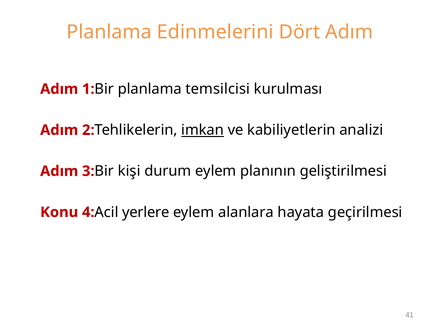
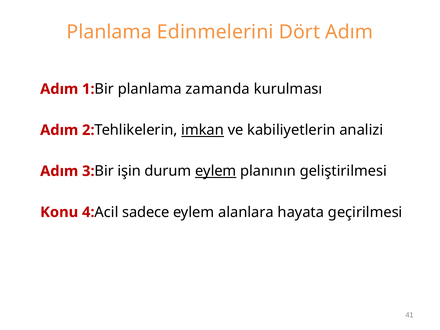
temsilcisi: temsilcisi -> zamanda (218, 89)
kişi: kişi -> işin (129, 171)
eylem underline: none -> present (216, 171)
yerlere: yerlere -> sadece (146, 212)
